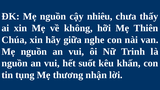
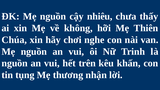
giữa: giữa -> chơi (73, 40)
suốt: suốt -> trên (87, 63)
